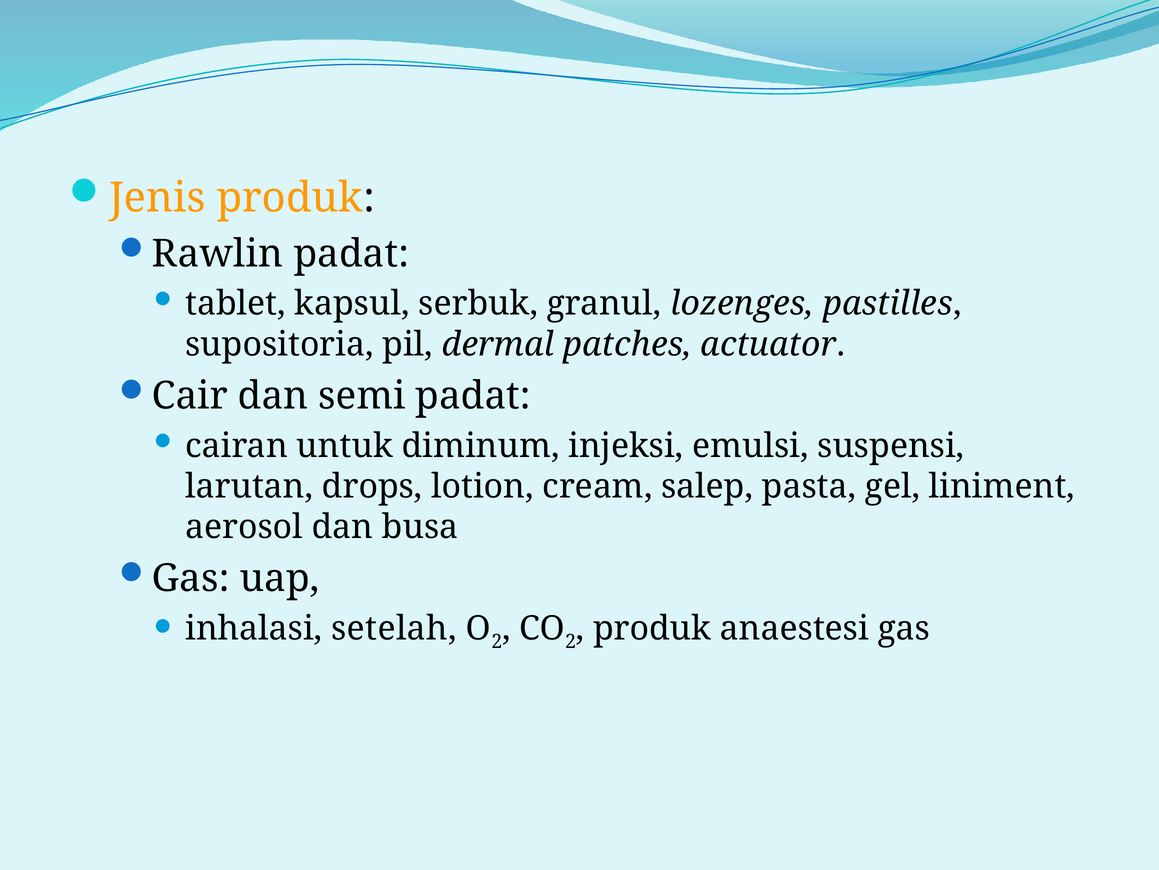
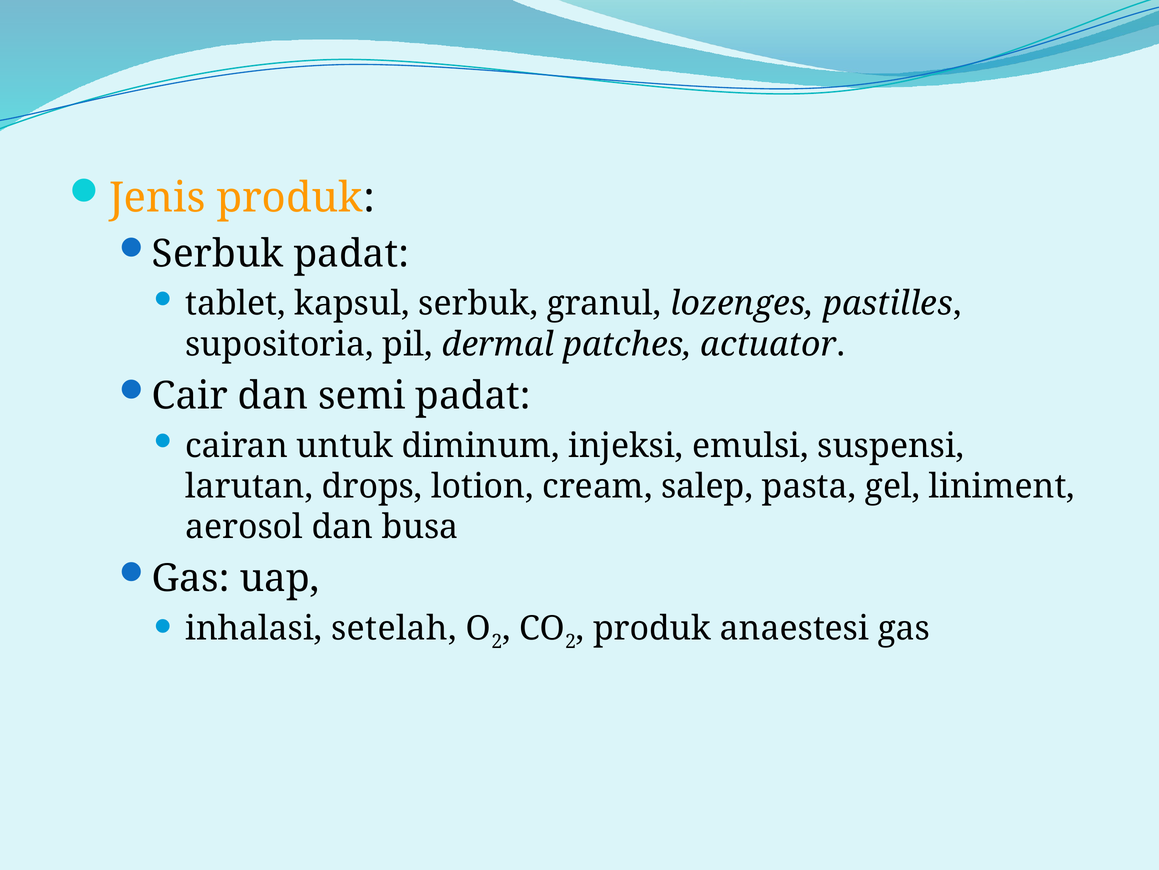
Rawlin: Rawlin -> Serbuk (218, 254)
